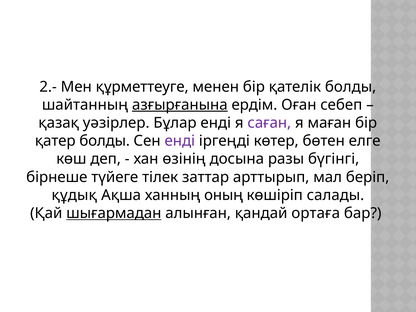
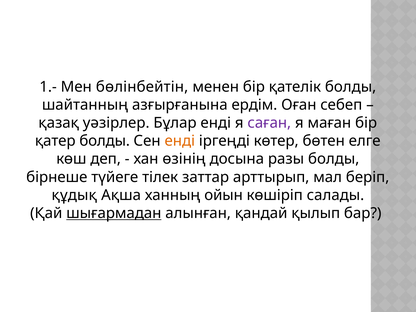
2.-: 2.- -> 1.- (48, 87)
құрметтеуге: құрметтеуге -> бөлінбейтін (142, 87)
азғырғанына underline: present -> none (180, 105)
енді colour: purple -> orange (180, 141)
разы бүгінгі: бүгінгі -> болды (334, 159)
оның: оның -> ойын (224, 195)
ортаға: ортаға -> қылып (316, 213)
